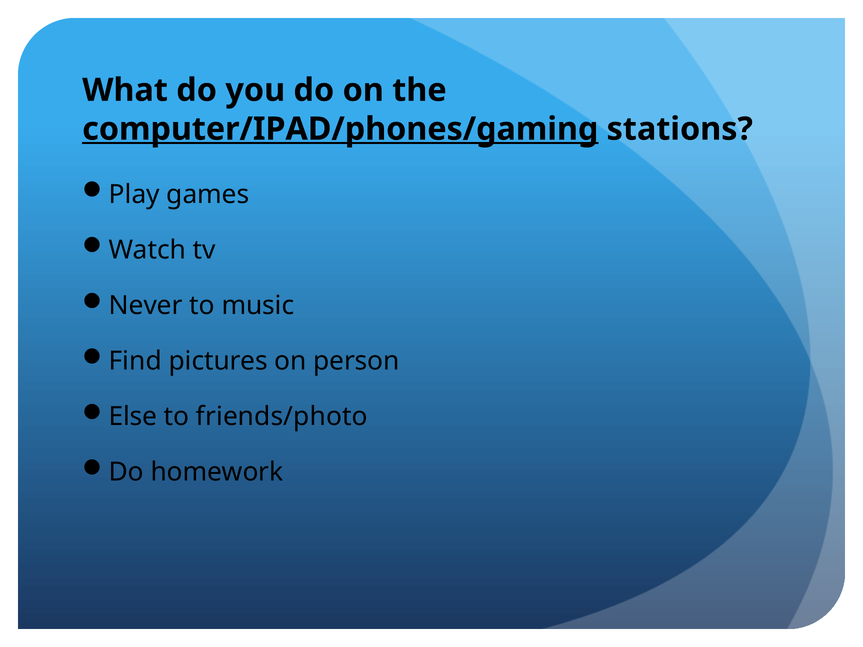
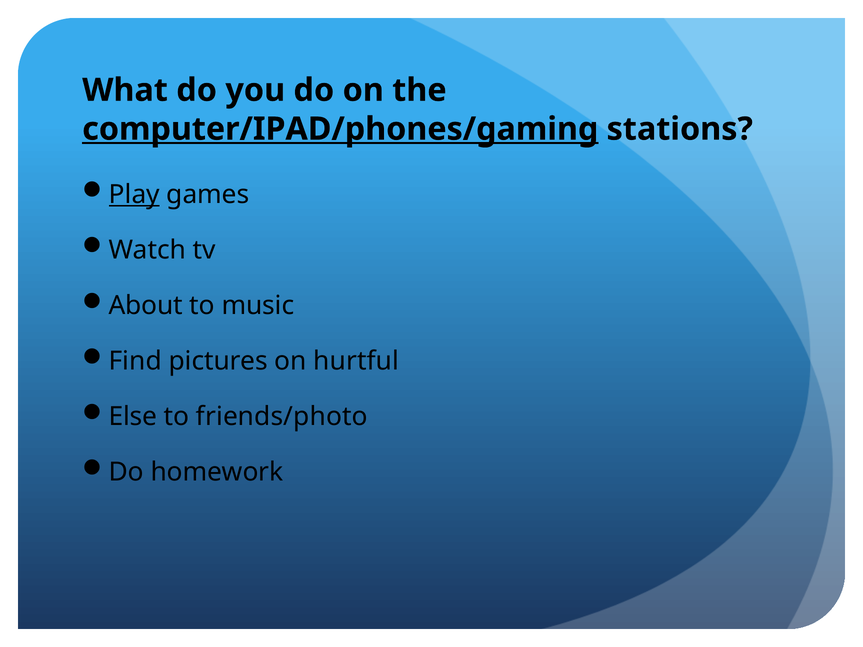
Play underline: none -> present (134, 195)
Never: Never -> About (146, 306)
person: person -> hurtful (356, 361)
